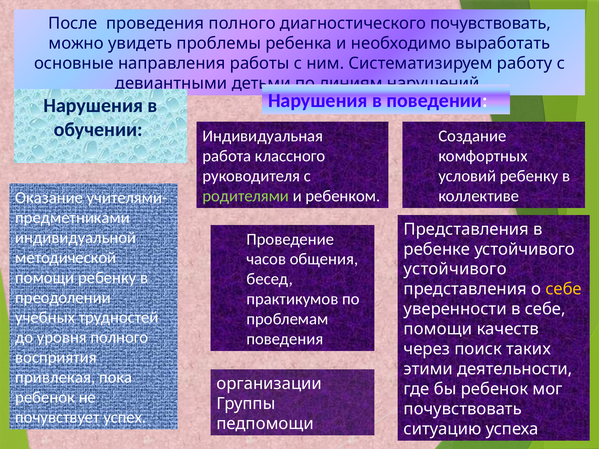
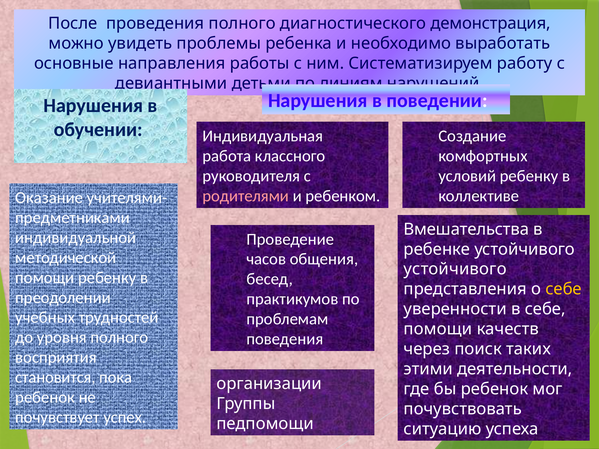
диагностического почувствовать: почувствовать -> демонстрация (491, 23)
родителями colour: light green -> pink (246, 196)
Представления: Представления -> Вмешательства (466, 229)
привлекая: привлекая -> становится (55, 378)
